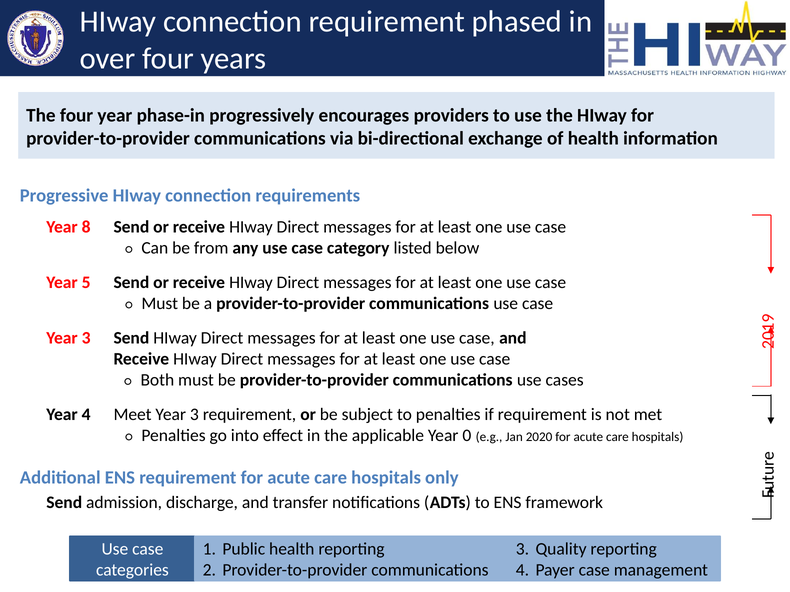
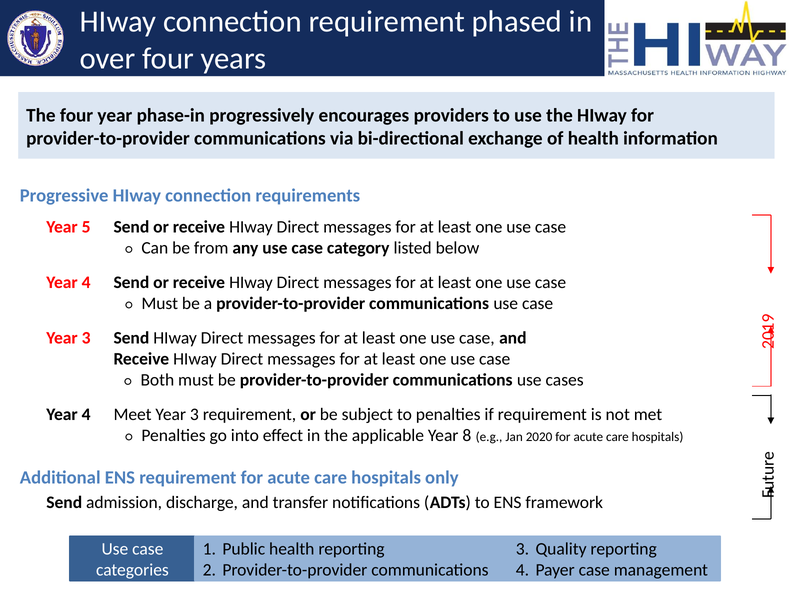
8: 8 -> 5 (86, 227)
5: 5 -> 4 (86, 283)
Year 0: 0 -> 8 (467, 436)
